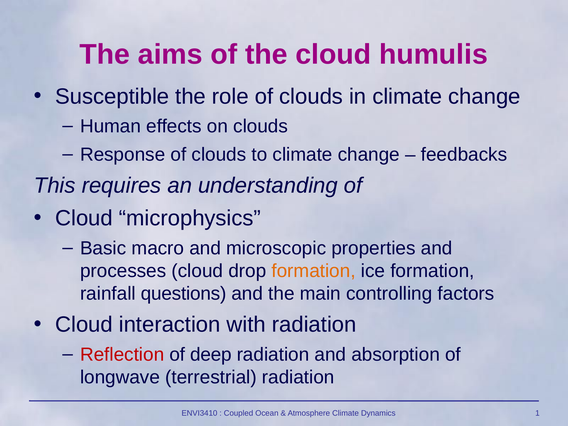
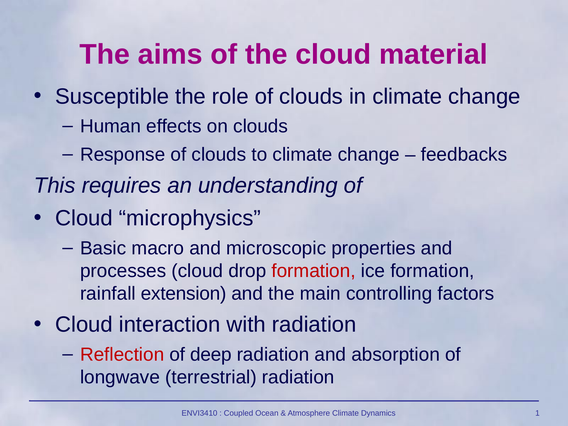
humulis: humulis -> material (433, 54)
formation colour: orange -> red (314, 271)
questions: questions -> extension (184, 294)
